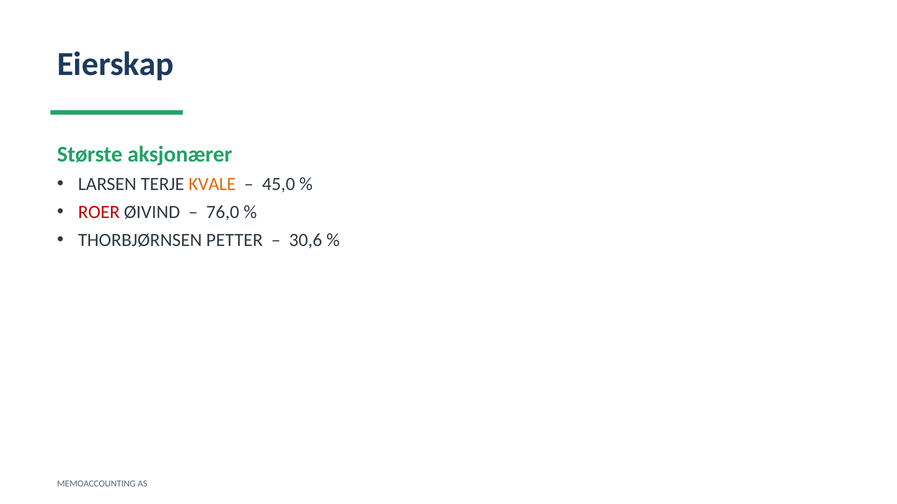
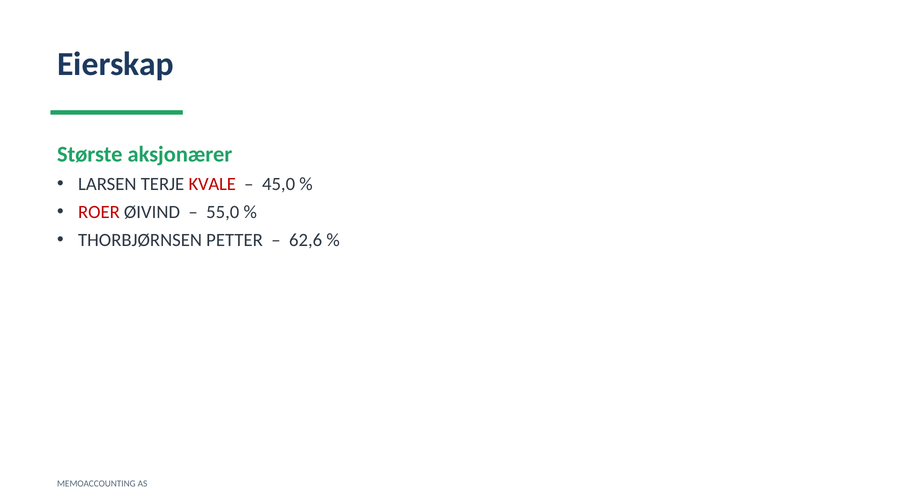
KVALE colour: orange -> red (212, 184)
76,0: 76,0 -> 55,0 (223, 212)
30,6: 30,6 -> 62,6 (306, 241)
